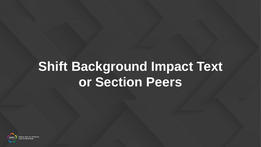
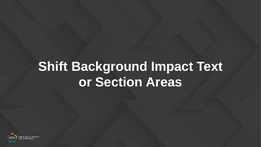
Peers: Peers -> Areas (164, 82)
